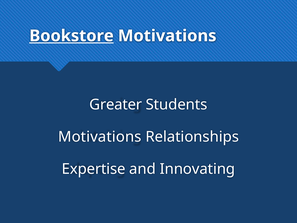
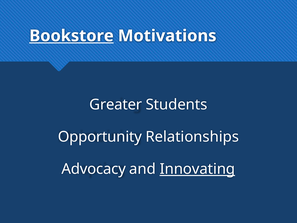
Motivations: Motivations -> Opportunity (100, 137)
Expertise: Expertise -> Advocacy (94, 169)
Innovating underline: none -> present (197, 169)
